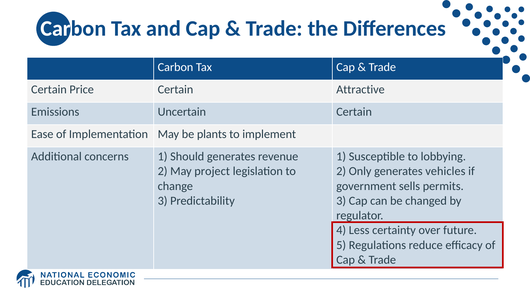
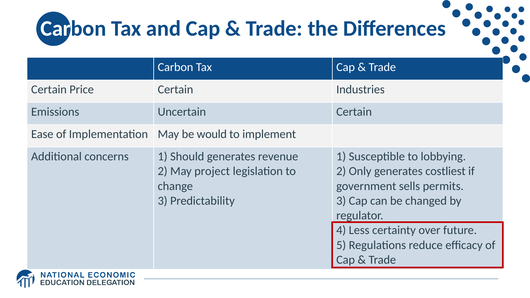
Attractive: Attractive -> Industries (361, 89)
plants: plants -> would (212, 134)
vehicles: vehicles -> costliest (445, 171)
